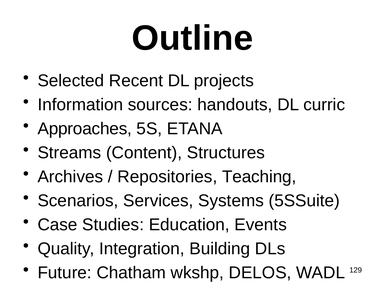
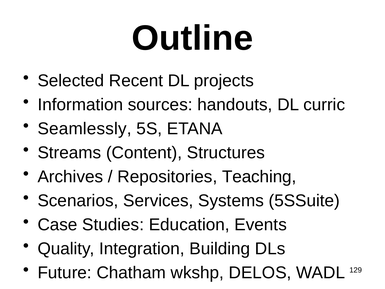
Approaches: Approaches -> Seamlessly (85, 129)
